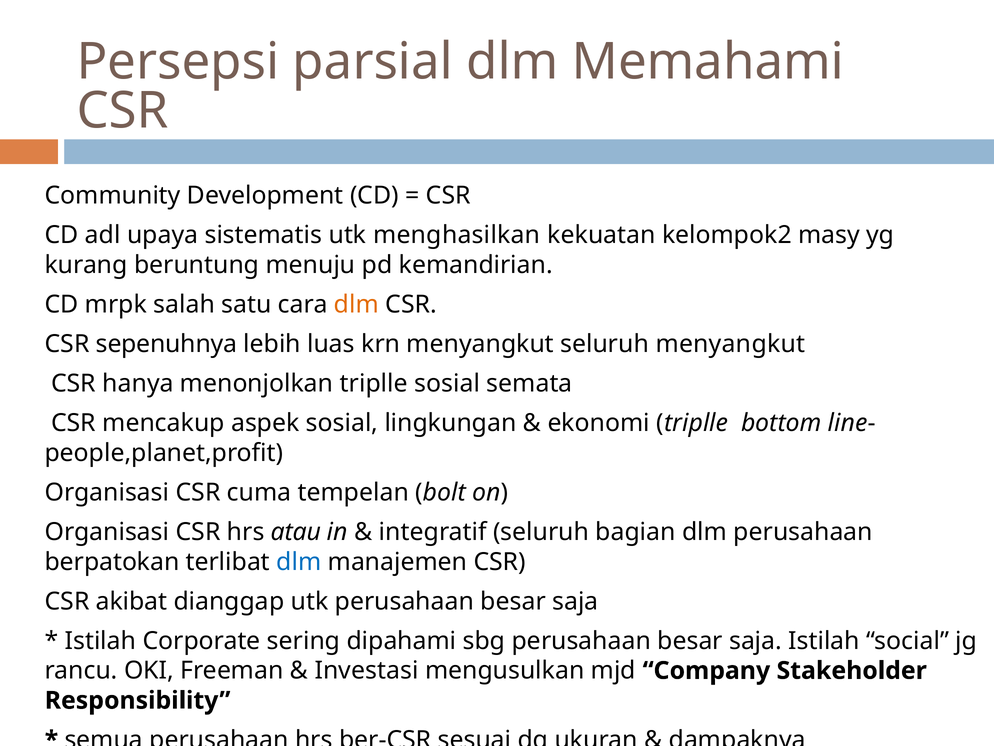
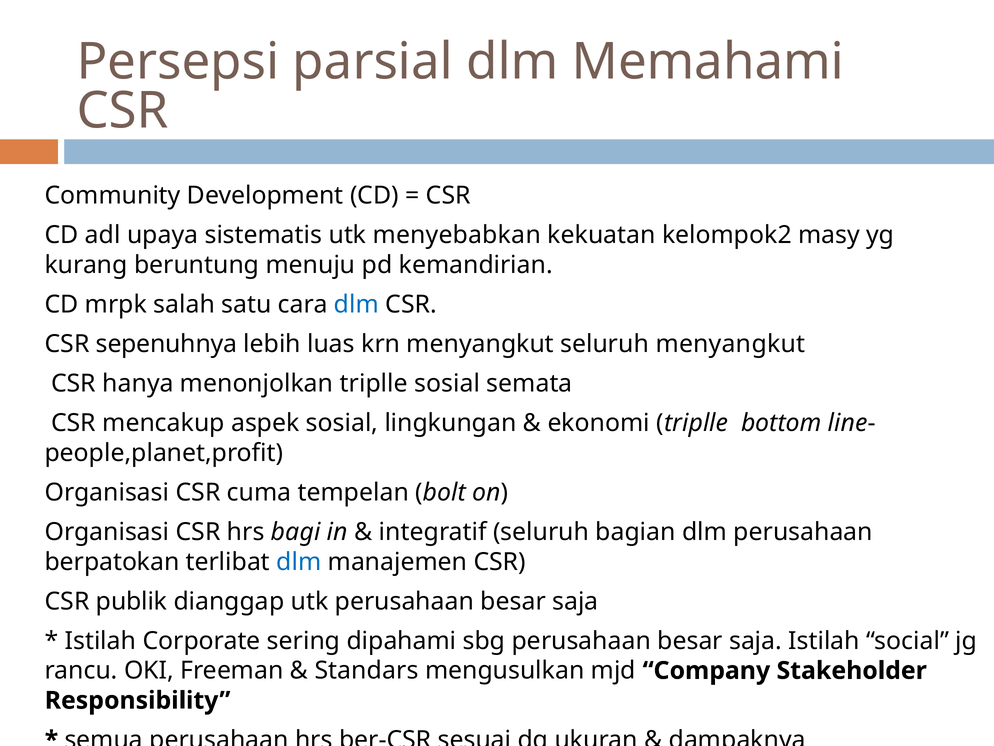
menghasilkan: menghasilkan -> menyebabkan (457, 235)
dlm colour: orange -> blue (356, 304)
atau: atau -> bagi (296, 532)
akibat: akibat -> publik (132, 601)
Investasi: Investasi -> Standars (367, 670)
